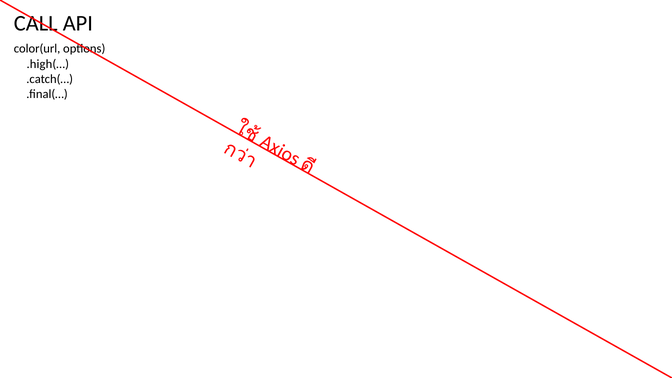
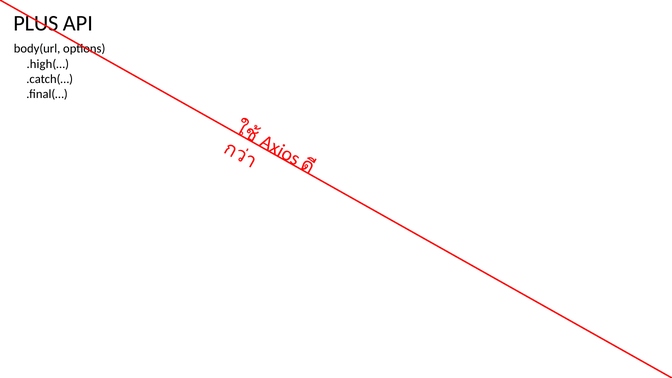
CALL: CALL -> PLUS (36, 23)
color(url: color(url -> body(url (37, 49)
